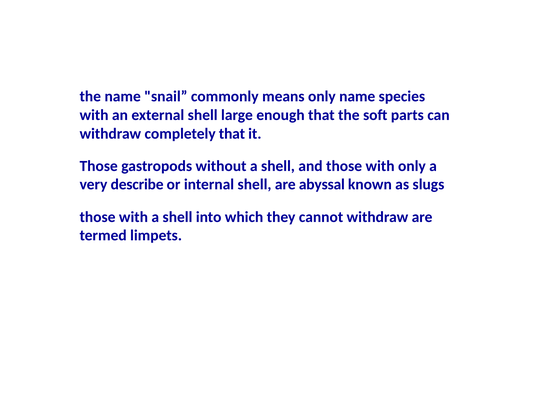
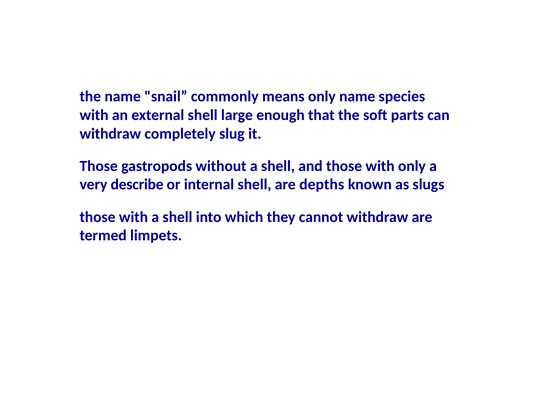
completely that: that -> slug (232, 134)
abyssal: abyssal -> depths (322, 185)
